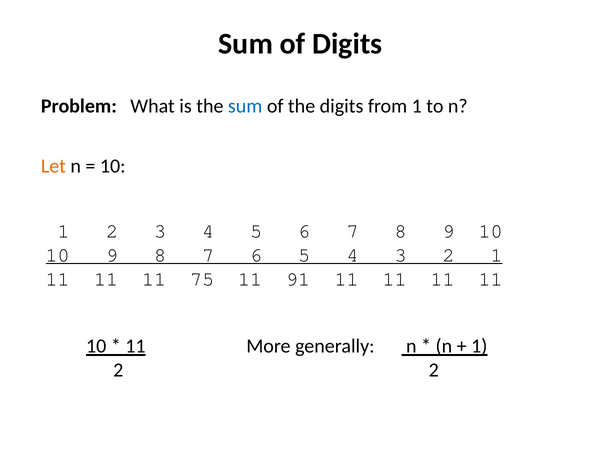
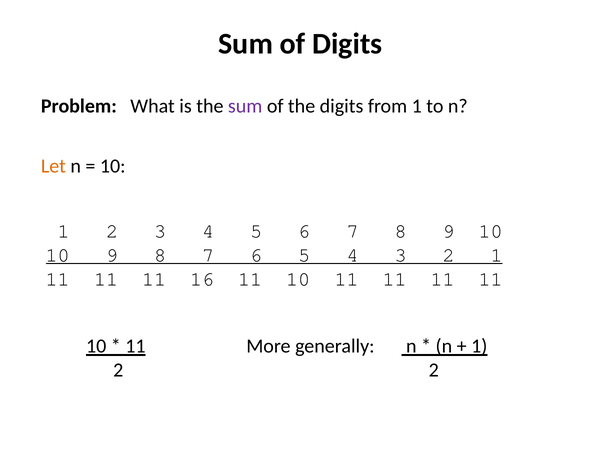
sum colour: blue -> purple (245, 107)
75: 75 -> 16 (202, 280)
91: 91 -> 10 (298, 280)
